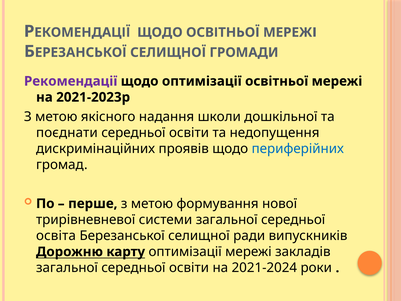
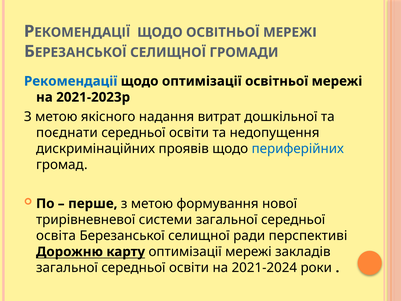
Рекомендації colour: purple -> blue (71, 81)
школи: школи -> витрат (219, 117)
випускників: випускників -> перспективі (308, 236)
